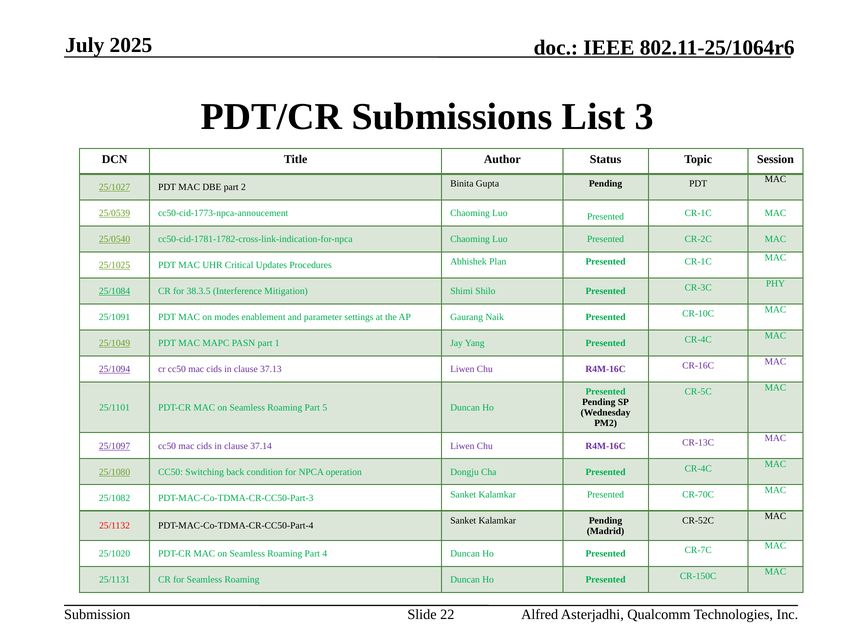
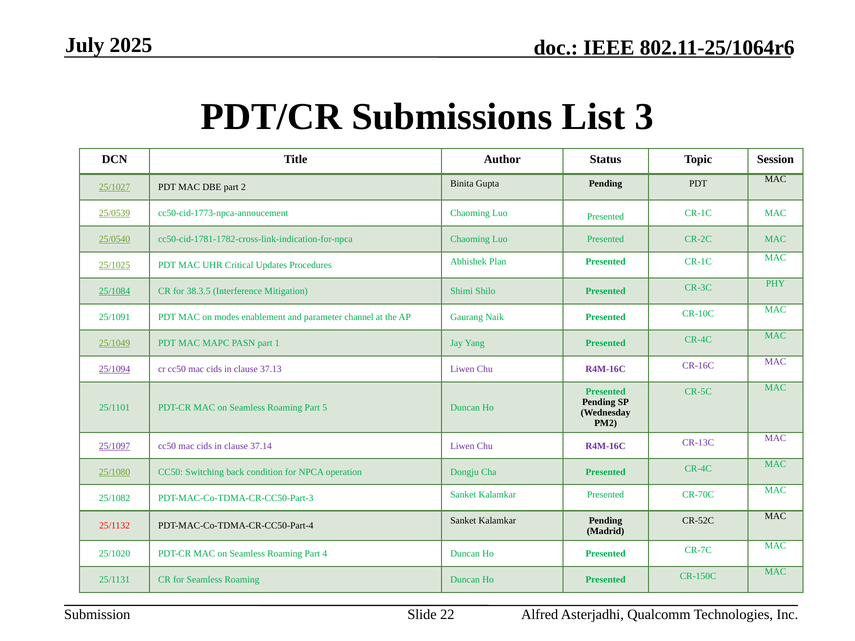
settings: settings -> channel (359, 317)
